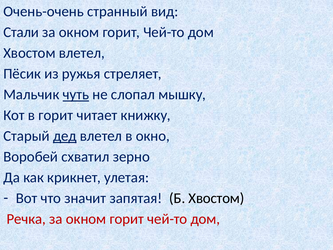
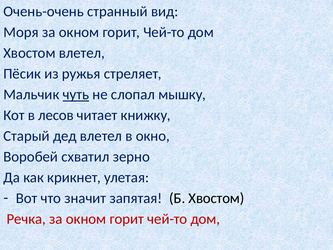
Стали: Стали -> Моря (21, 32)
в горит: горит -> лесов (56, 115)
дед underline: present -> none (65, 136)
